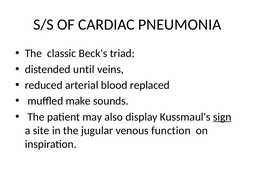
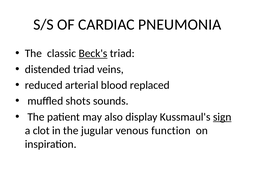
Beck's underline: none -> present (93, 54)
distended until: until -> triad (84, 69)
make: make -> shots (78, 101)
site: site -> clot (41, 131)
